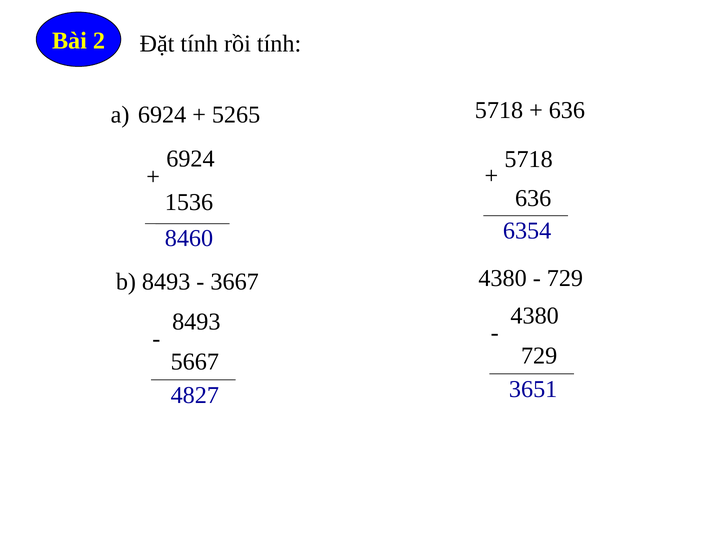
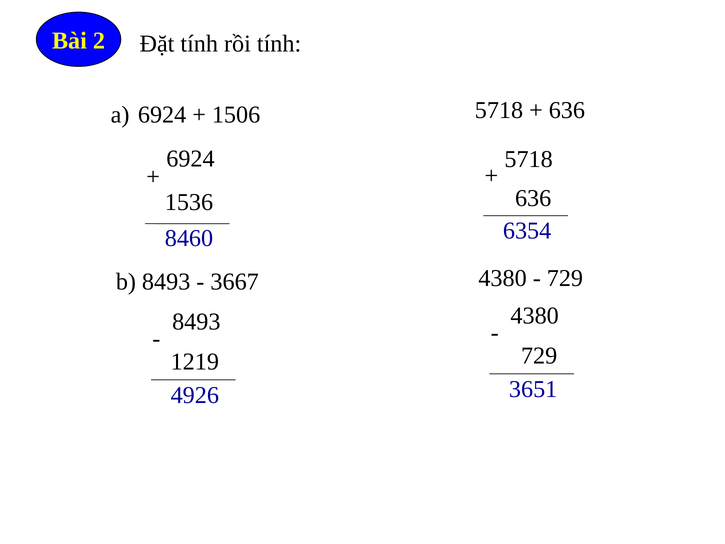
5265: 5265 -> 1506 (236, 115)
5667: 5667 -> 1219 (195, 362)
4827: 4827 -> 4926 (195, 395)
